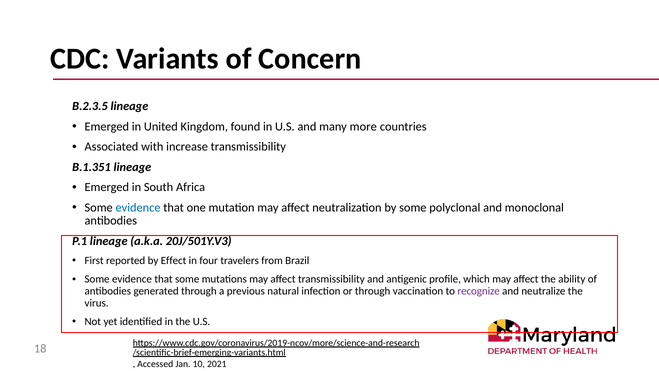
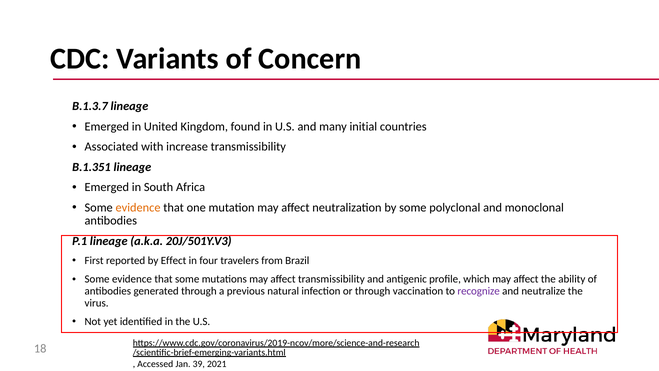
B.2.3.5: B.2.3.5 -> B.1.3.7 (90, 106)
more: more -> initial (363, 127)
evidence colour: blue -> orange (138, 207)
10: 10 -> 39 (199, 364)
